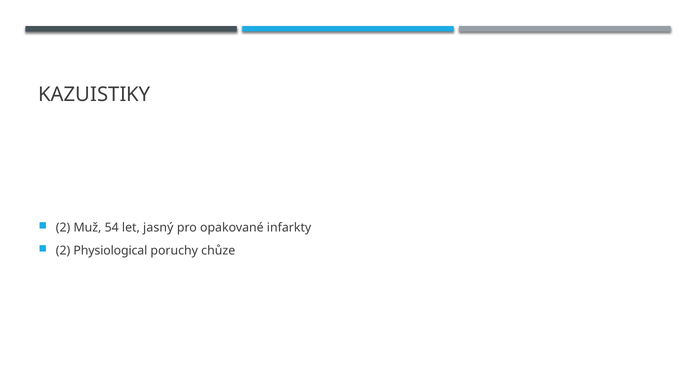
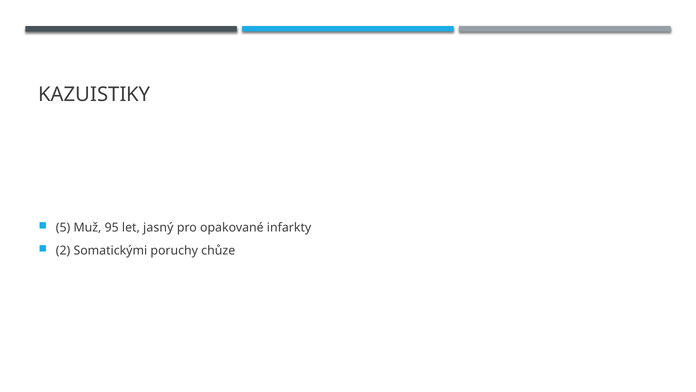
2: 2 -> 5 (63, 227)
54: 54 -> 95 (112, 227)
Physiological: Physiological -> Somatickými (110, 250)
